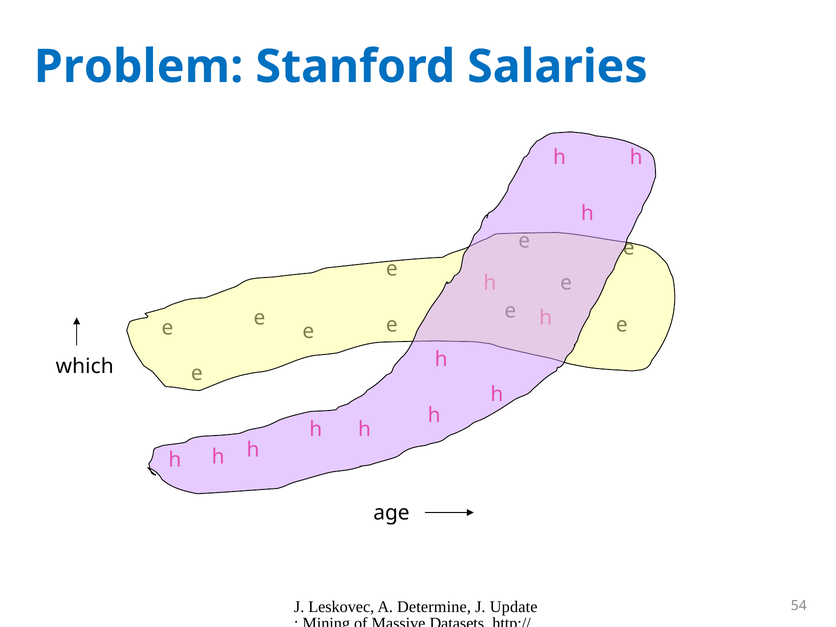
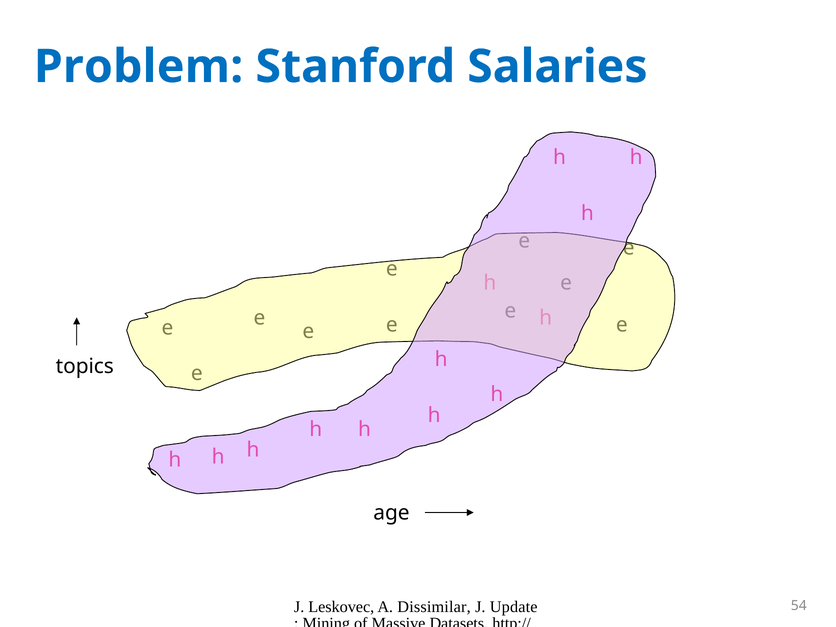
which: which -> topics (85, 366)
Determine: Determine -> Dissimilar (434, 607)
